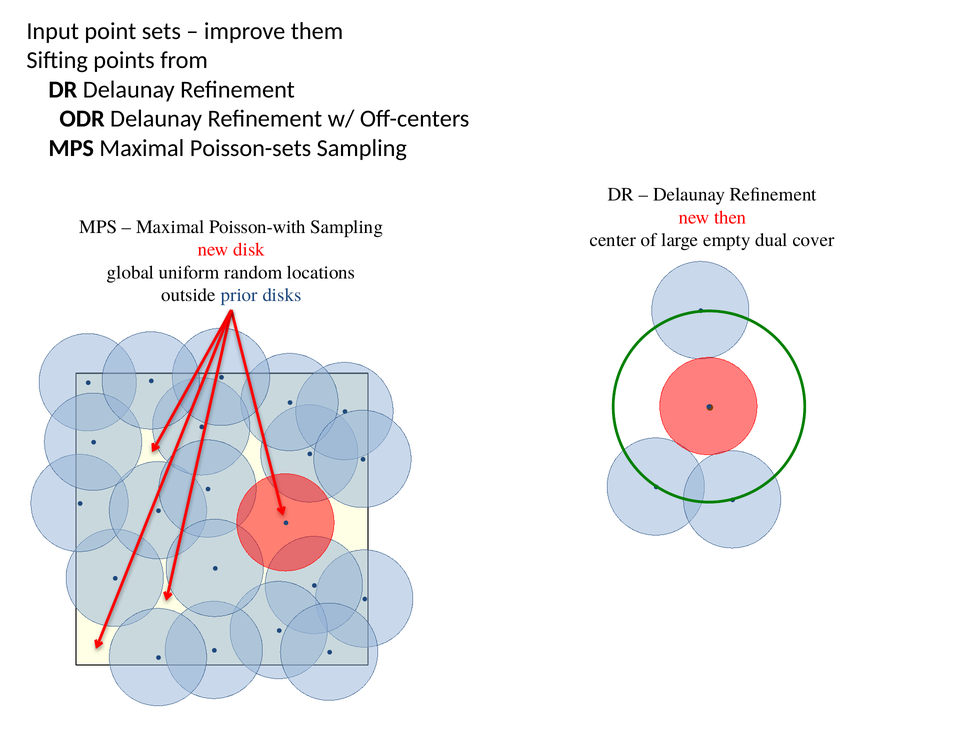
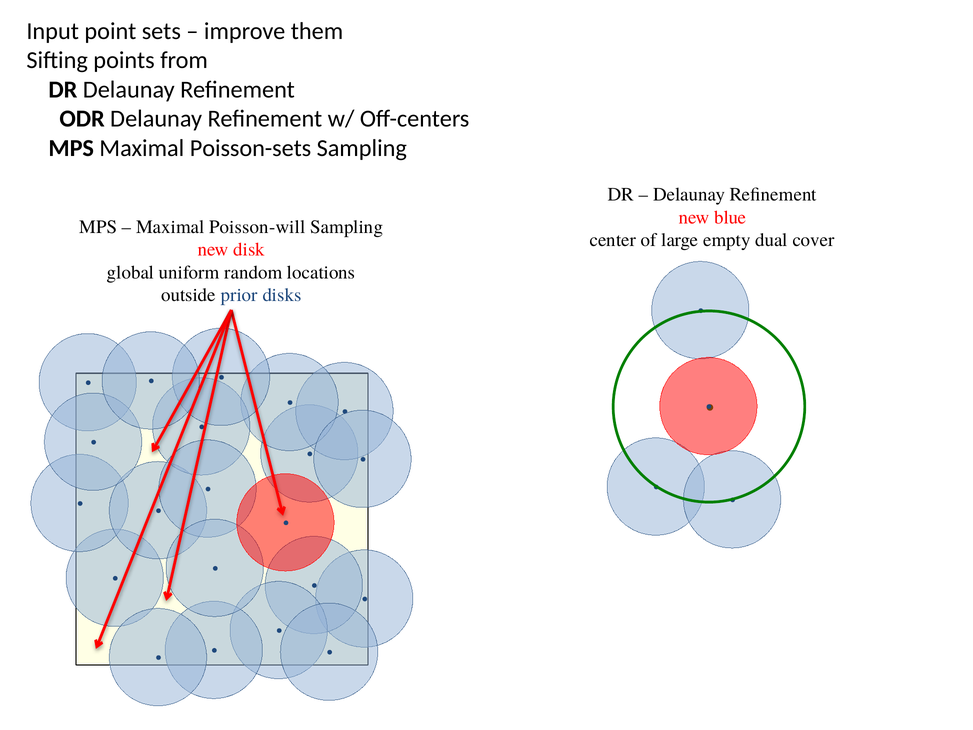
then: then -> blue (730, 217)
Poisson-with: Poisson-with -> Poisson-will (257, 227)
